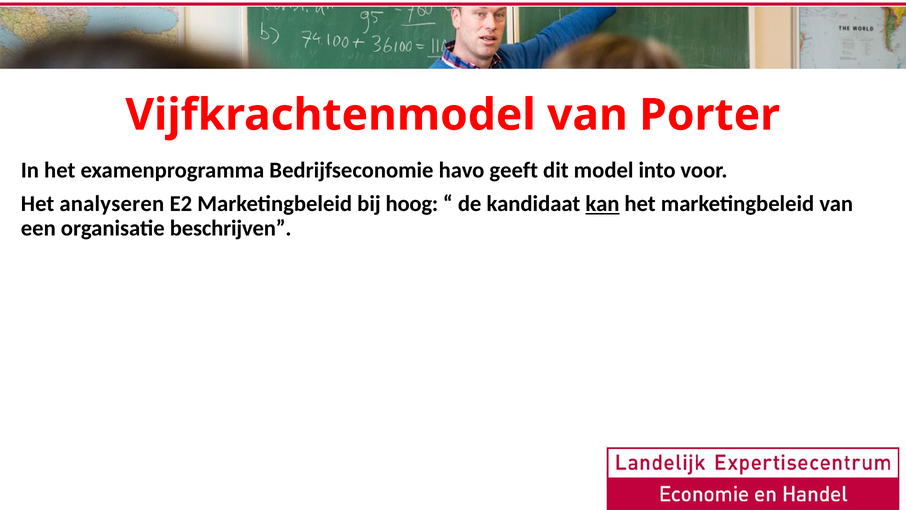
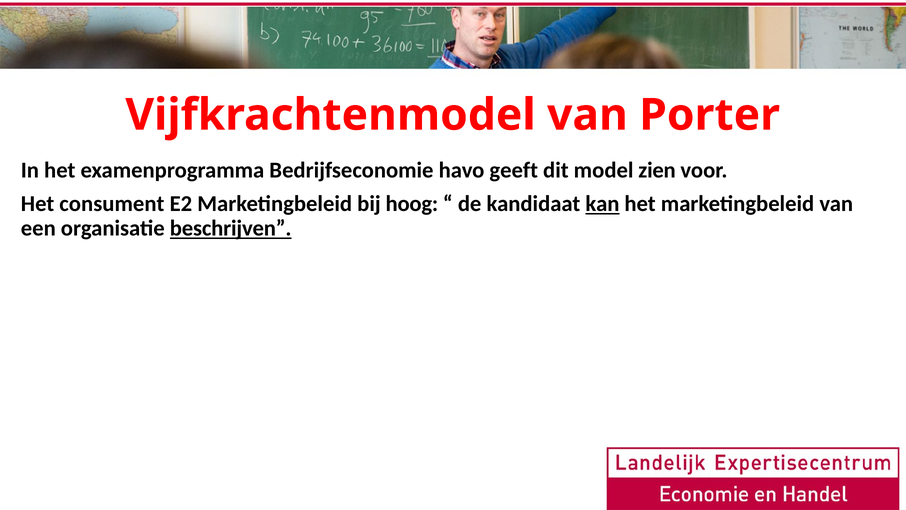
into: into -> zien (657, 170)
analyseren: analyseren -> consument (112, 204)
beschrijven underline: none -> present (231, 228)
